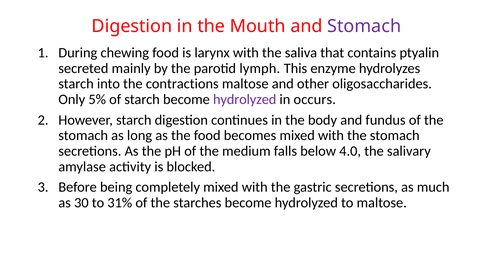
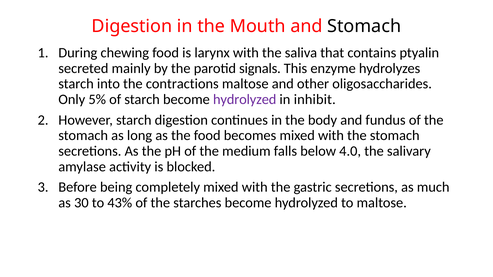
Stomach colour: purple -> black (364, 26)
lymph: lymph -> signals (260, 68)
occurs: occurs -> inhibit (315, 100)
31%: 31% -> 43% (120, 203)
